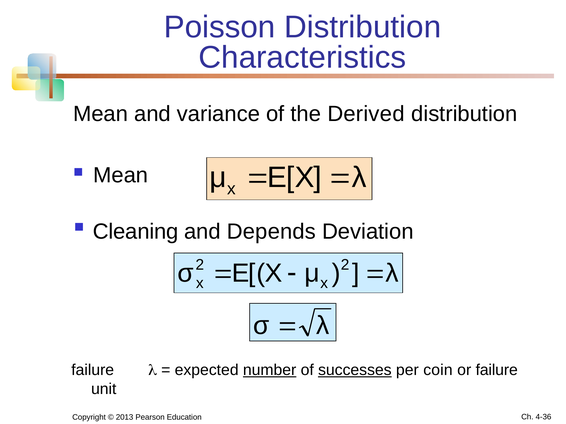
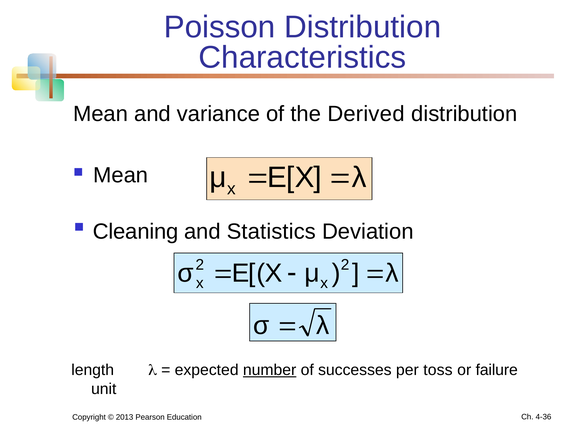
Depends: Depends -> Statistics (271, 232)
failure: failure -> length (93, 370)
successes underline: present -> none (355, 370)
coin: coin -> toss (438, 370)
